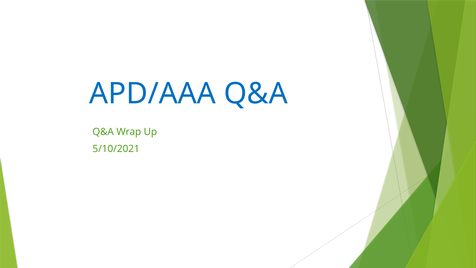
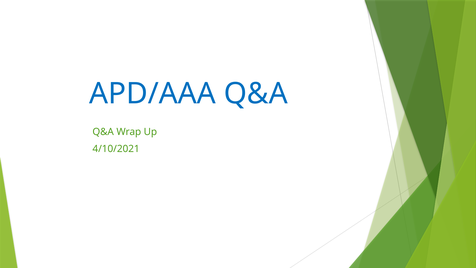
5/10/2021: 5/10/2021 -> 4/10/2021 (116, 149)
